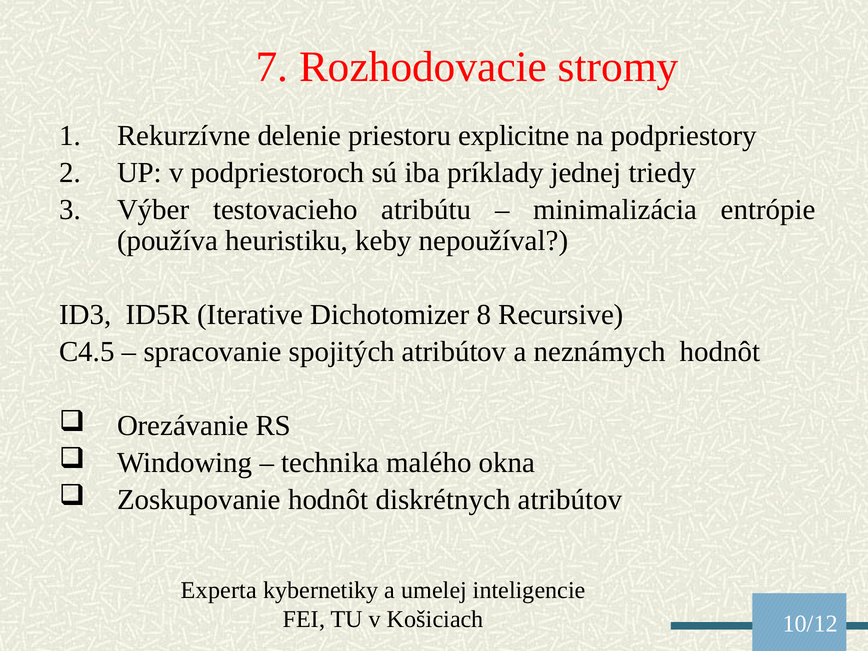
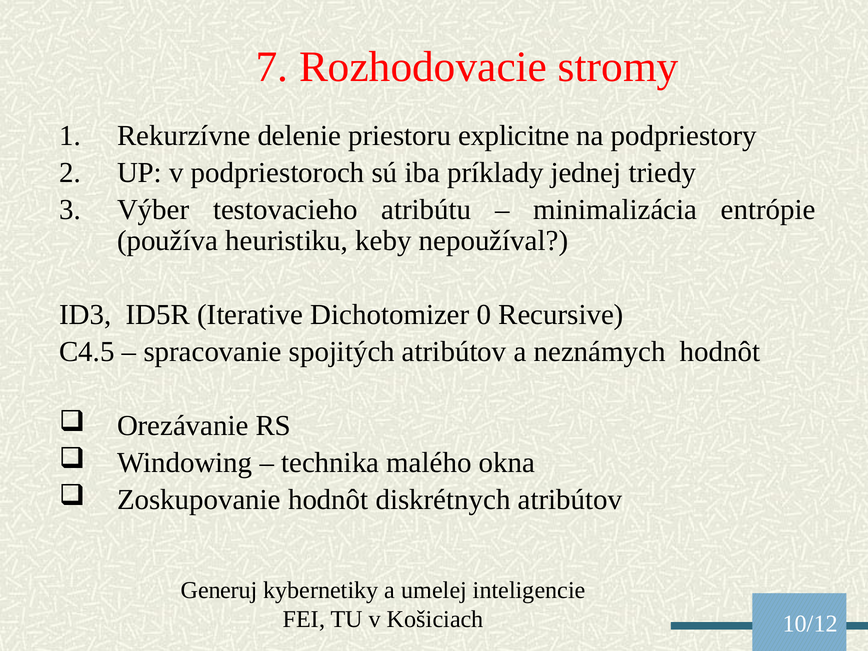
8: 8 -> 0 (484, 315)
Experta: Experta -> Generuj (219, 590)
